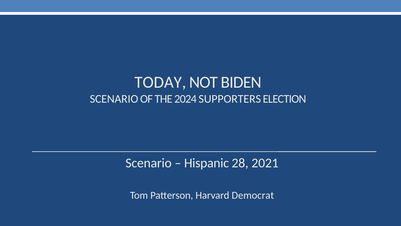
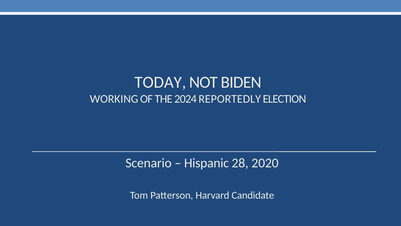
SCENARIO: SCENARIO -> WORKING (114, 99)
SUPPORTERS: SUPPORTERS -> REPORTEDLY (230, 99)
2021: 2021 -> 2020 (265, 163)
Democrat: Democrat -> Candidate (253, 195)
